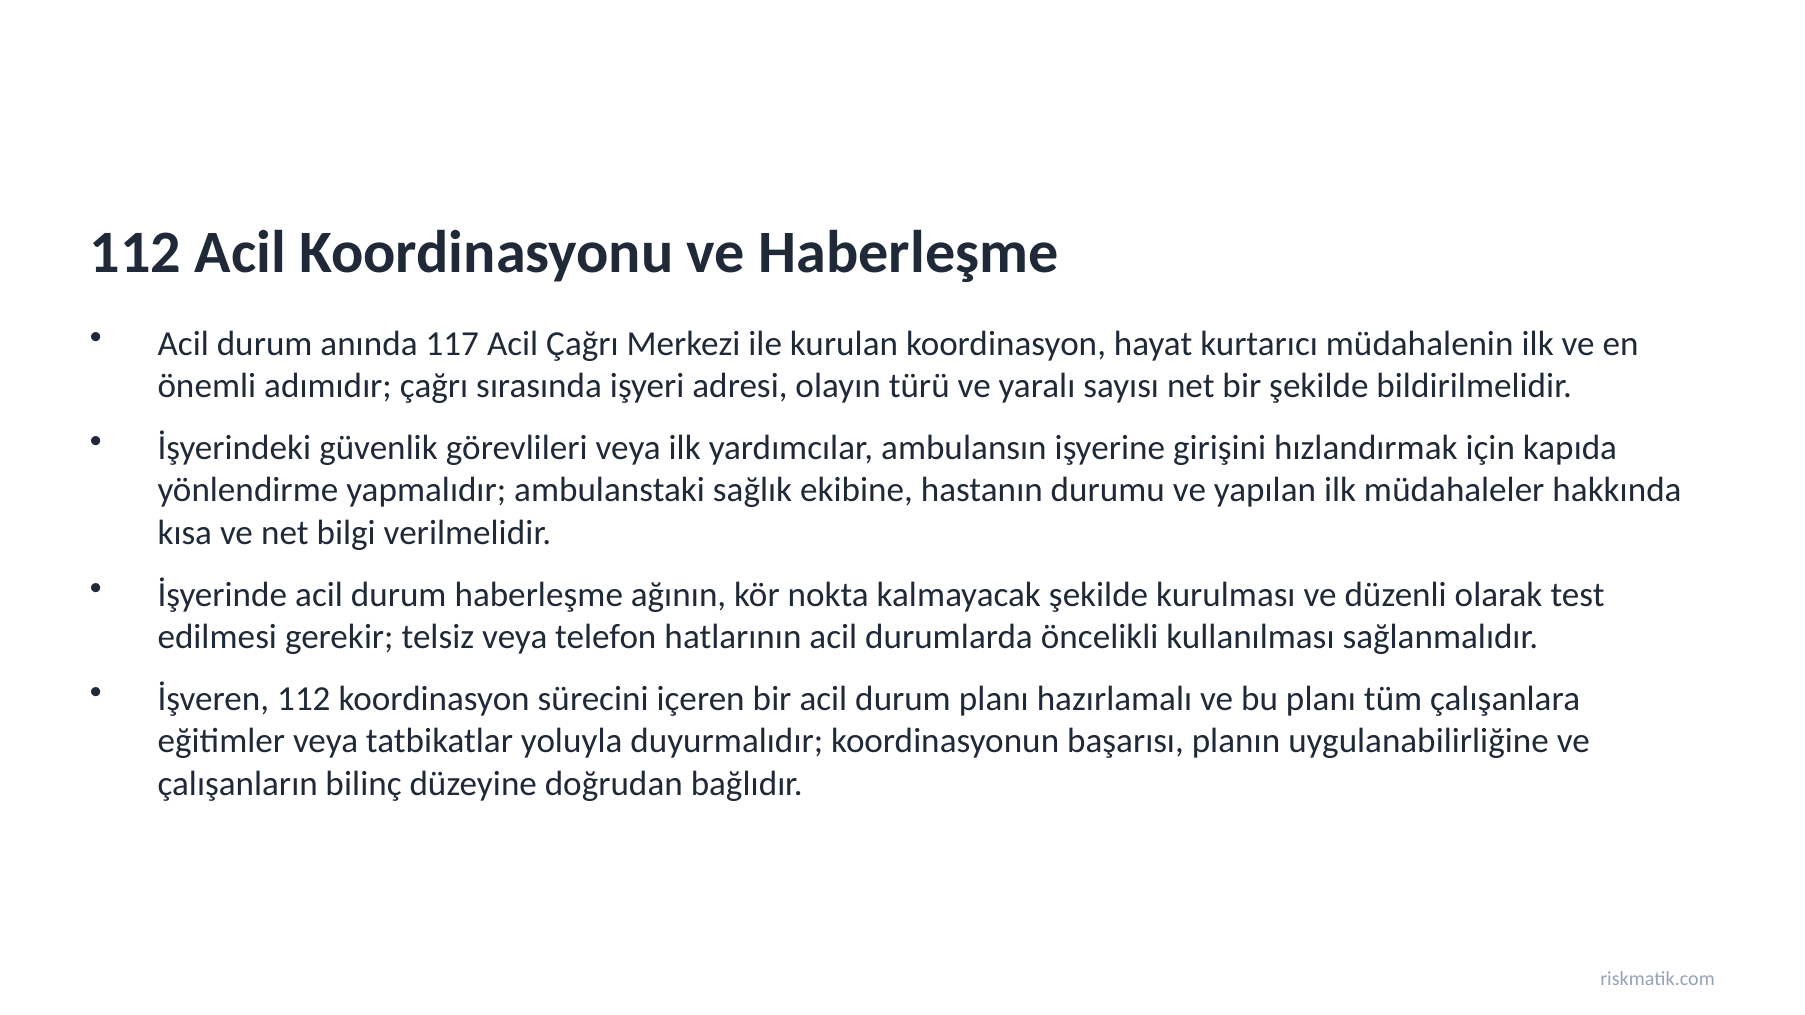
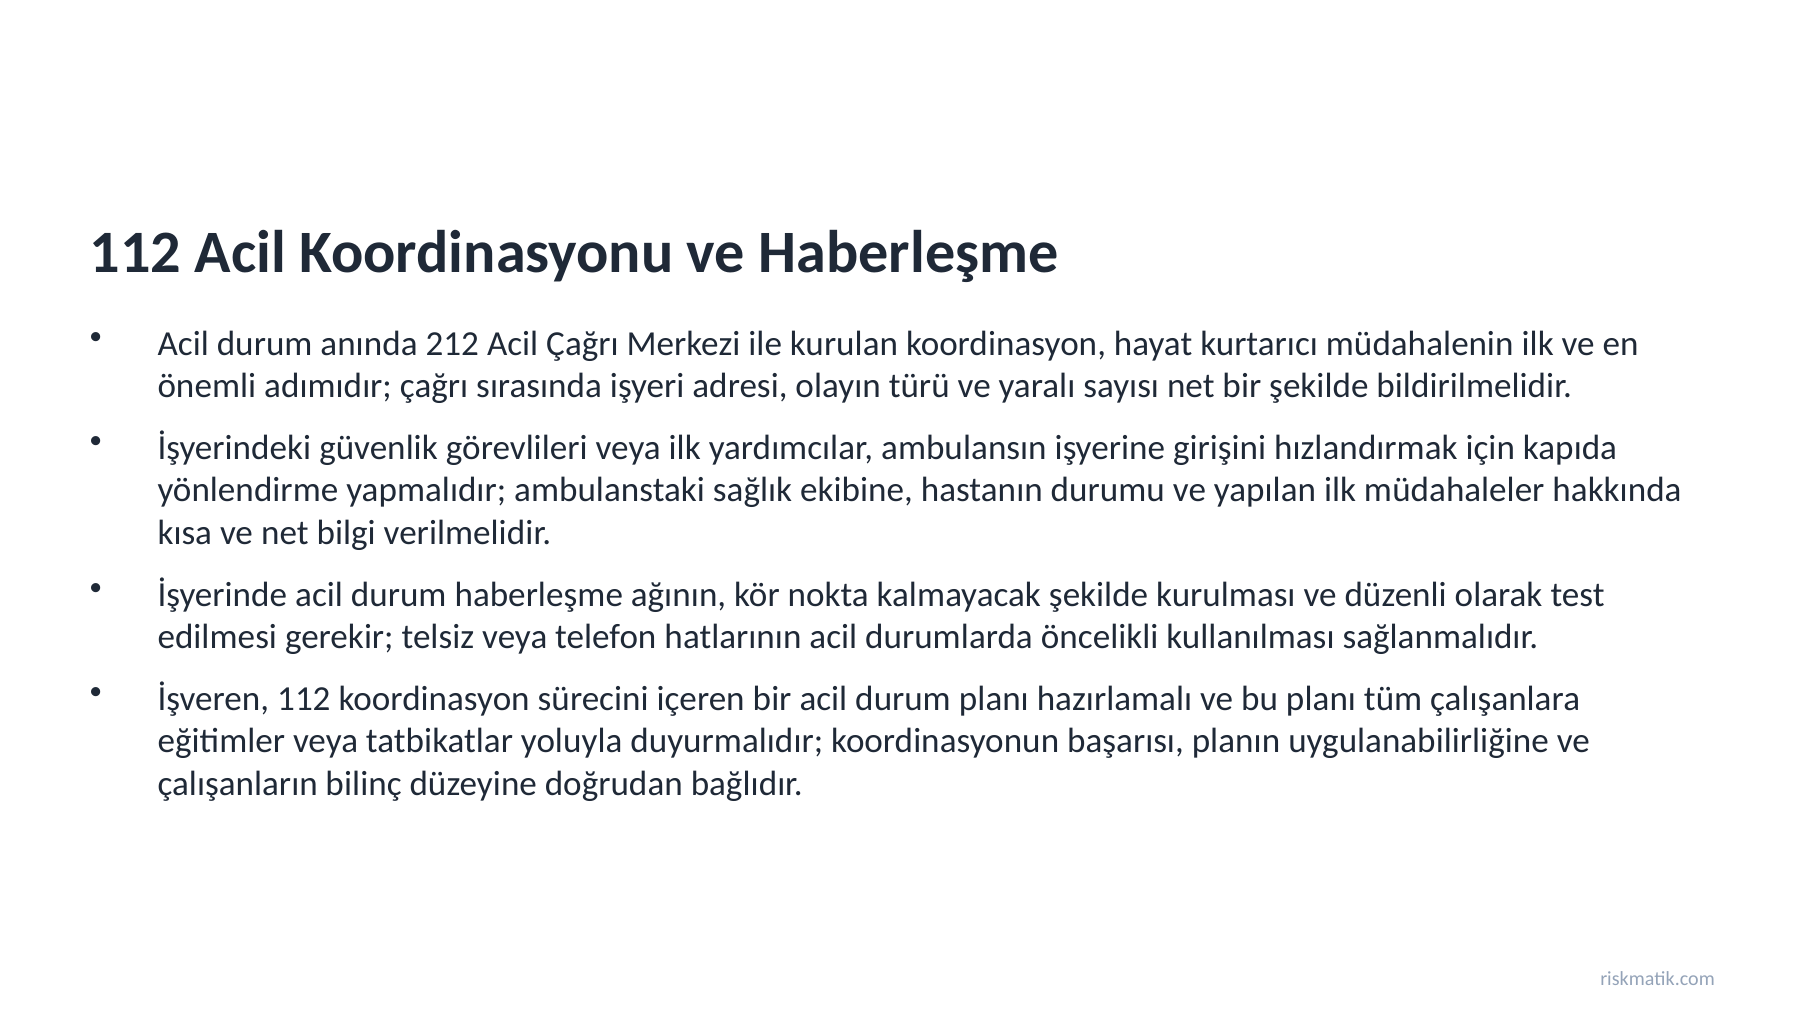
117: 117 -> 212 (452, 344)
